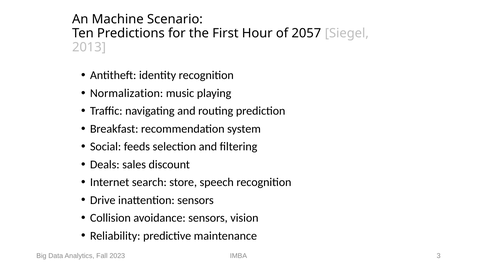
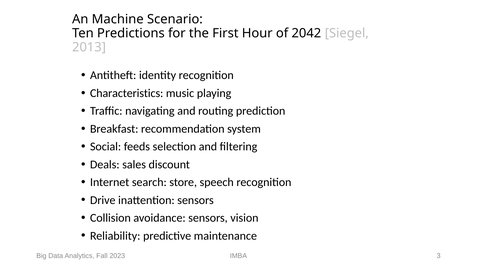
2057: 2057 -> 2042 (306, 33)
Normalization: Normalization -> Characteristics (127, 93)
